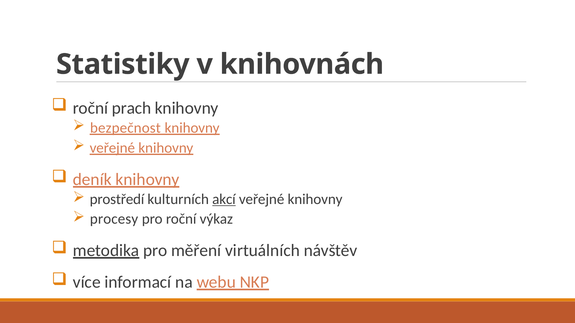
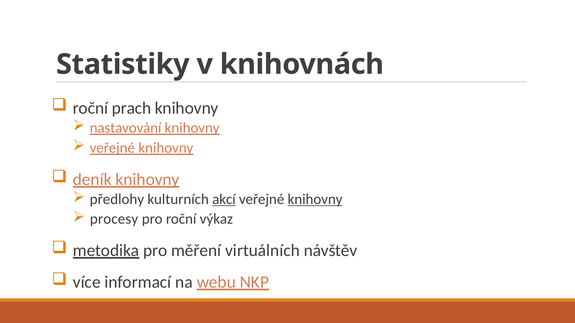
bezpečnost: bezpečnost -> nastavování (126, 128)
prostředí: prostředí -> předlohy (117, 200)
knihovny underline: none -> present (315, 200)
